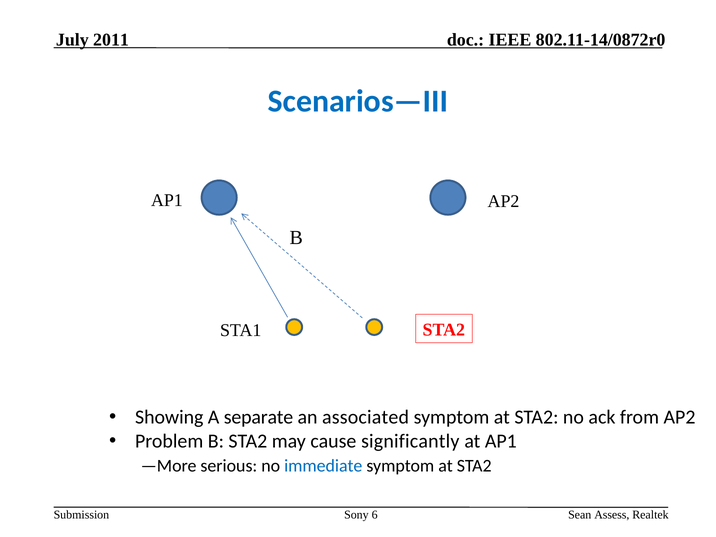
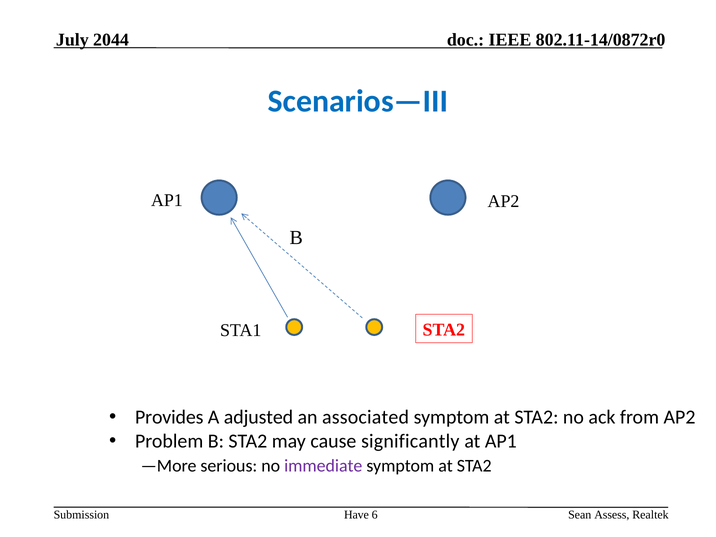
2011: 2011 -> 2044 (111, 40)
Showing: Showing -> Provides (169, 417)
separate: separate -> adjusted (258, 417)
immediate colour: blue -> purple (323, 466)
Sony: Sony -> Have (356, 515)
